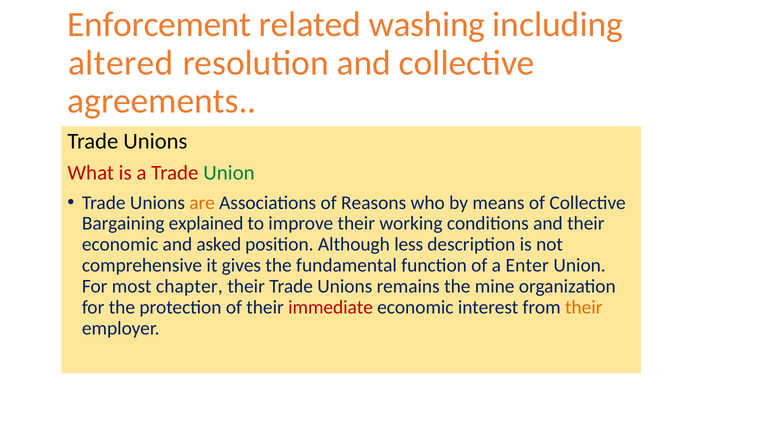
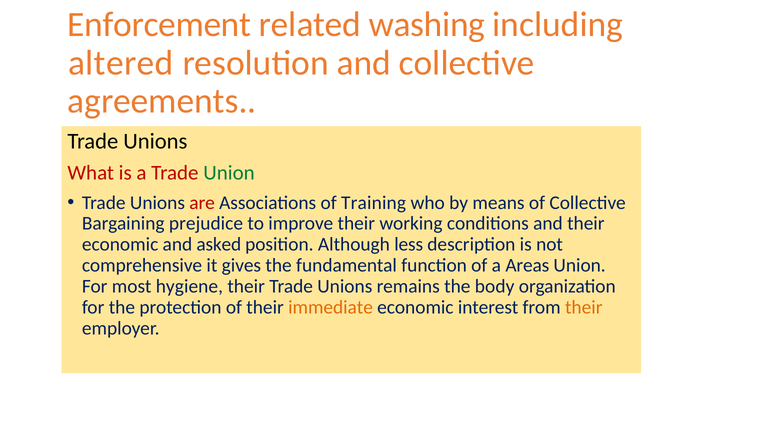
are colour: orange -> red (202, 203)
Reasons: Reasons -> Training (374, 203)
explained: explained -> prejudice (206, 224)
Enter: Enter -> Areas (527, 265)
chapter: chapter -> hygiene (189, 286)
mine: mine -> body (495, 286)
immediate colour: red -> orange (331, 307)
